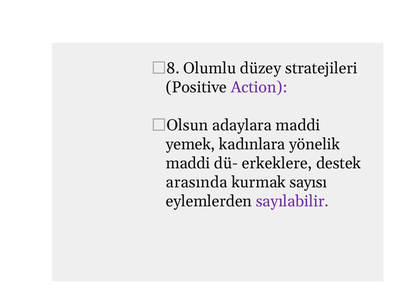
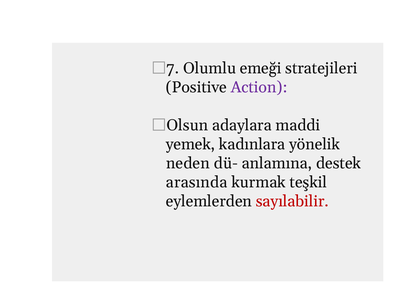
8: 8 -> 7 (173, 68)
düzey: düzey -> emeği (261, 68)
maddi: maddi -> neden (188, 163)
erkeklere: erkeklere -> anlamına (277, 163)
sayısı: sayısı -> teşkil (308, 182)
sayılabilir colour: purple -> red (292, 201)
